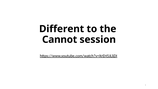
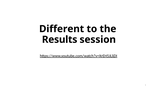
Cannot: Cannot -> Results (60, 39)
